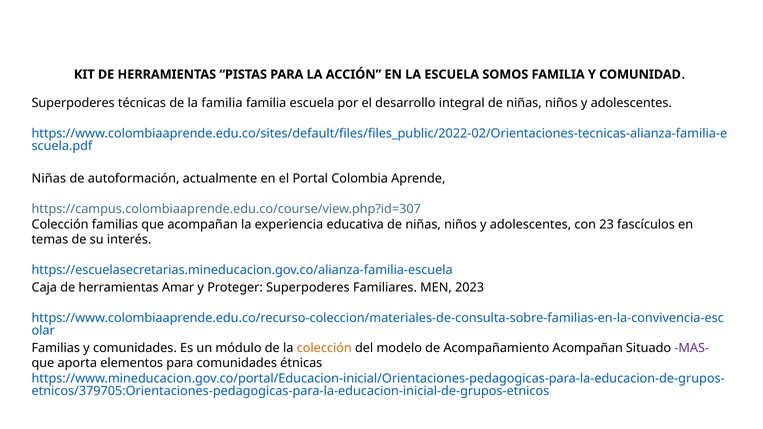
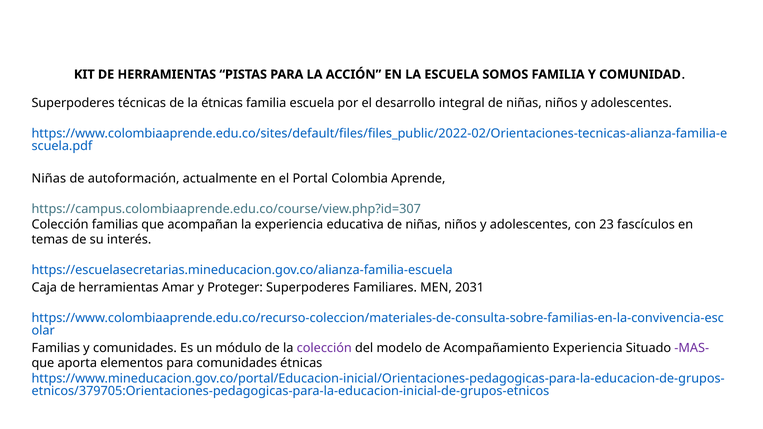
la familia: familia -> étnicas (222, 103)
2023: 2023 -> 2031 (470, 288)
colección colour: orange -> purple (324, 348)
Acompañamiento Acompañan: Acompañan -> Experiencia (588, 348)
